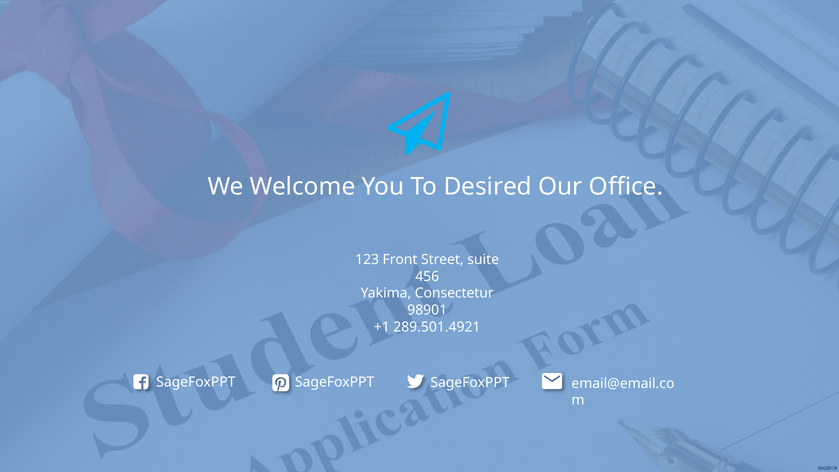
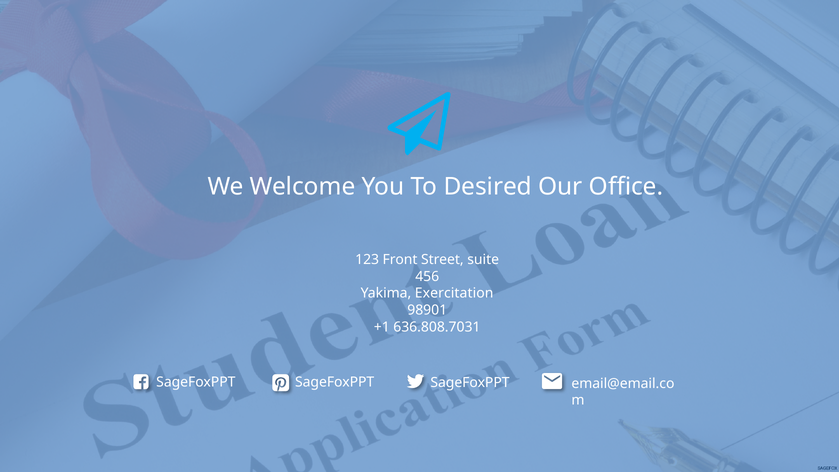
Consectetur: Consectetur -> Exercitation (454, 293)
289.501.4921: 289.501.4921 -> 636.808.7031 (437, 327)
